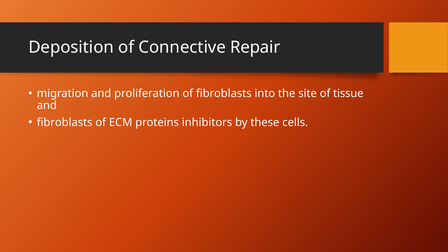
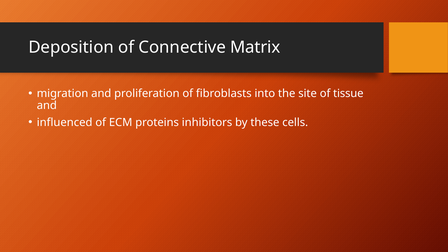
Repair: Repair -> Matrix (255, 47)
fibroblasts: fibroblasts -> influenced (65, 122)
